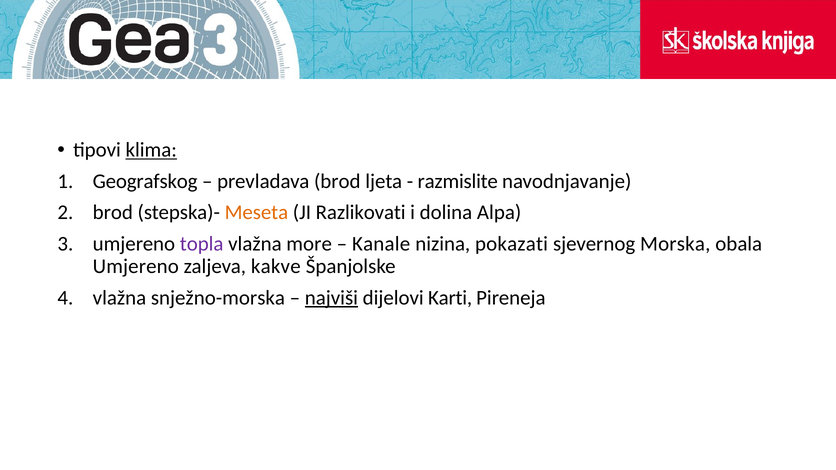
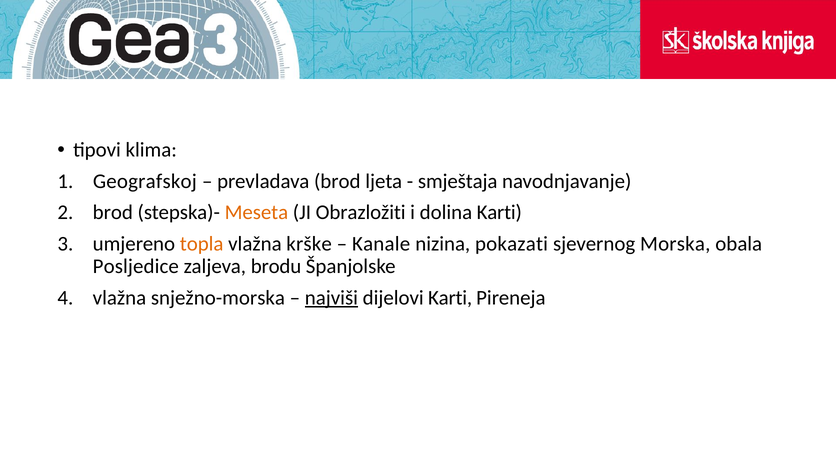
klima underline: present -> none (151, 150)
Geografskog: Geografskog -> Geografskoj (145, 181)
razmislite: razmislite -> smještaja (458, 181)
Razlikovati: Razlikovati -> Obrazložiti (361, 213)
dolina Alpa: Alpa -> Karti (499, 213)
topla colour: purple -> orange (202, 244)
more: more -> krške (309, 244)
Umjereno: Umjereno -> Posljedice (136, 267)
kakve: kakve -> brodu (276, 267)
